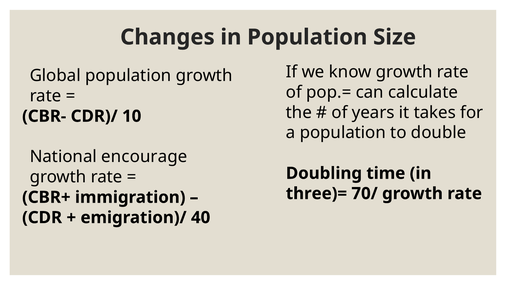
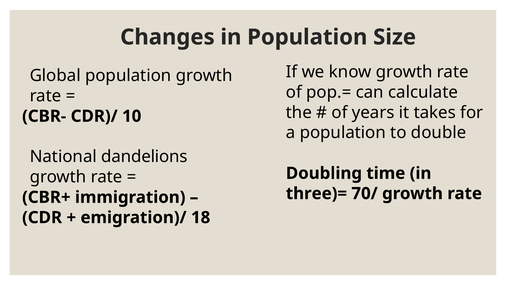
encourage: encourage -> dandelions (144, 157)
40: 40 -> 18 (201, 217)
